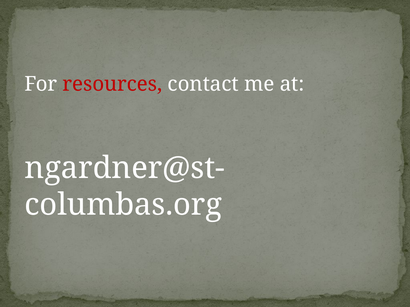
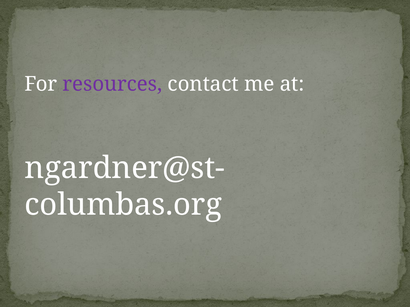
resources colour: red -> purple (112, 84)
